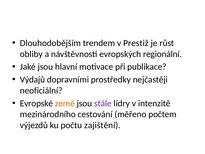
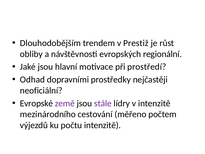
publikace: publikace -> prostředí (147, 67)
Výdajů: Výdajů -> Odhad (32, 79)
země colour: orange -> purple (65, 103)
počtu zajištění: zajištění -> intenzitě (103, 125)
